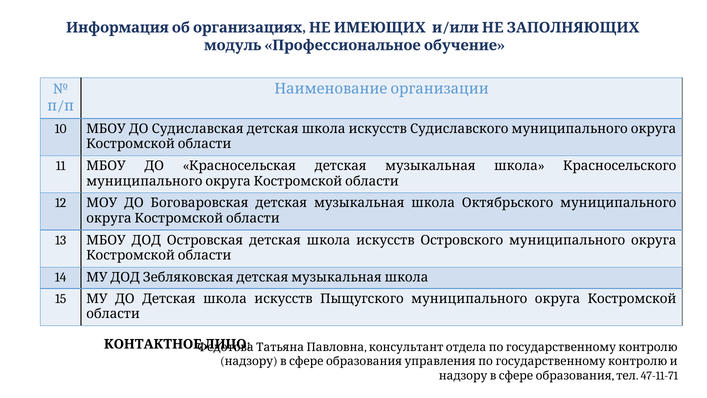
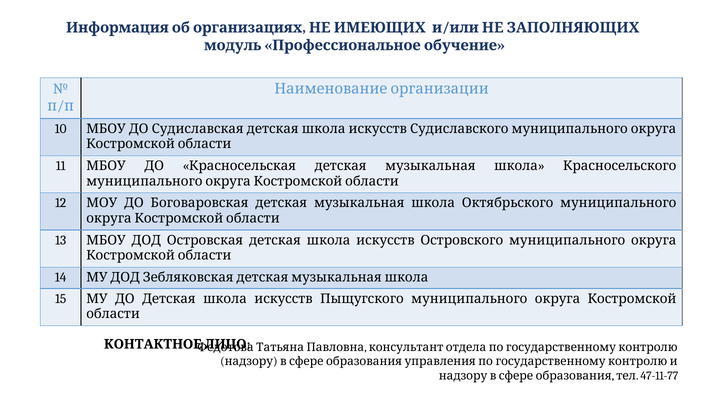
47-11-71: 47-11-71 -> 47-11-77 (659, 375)
